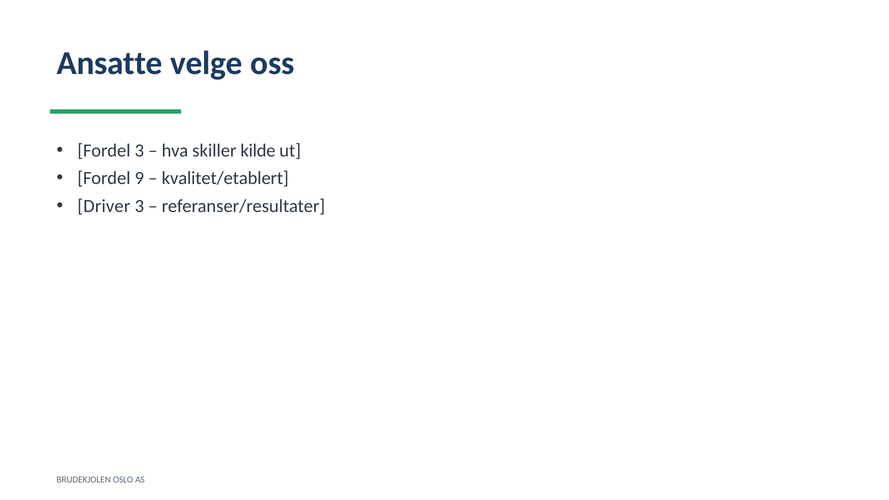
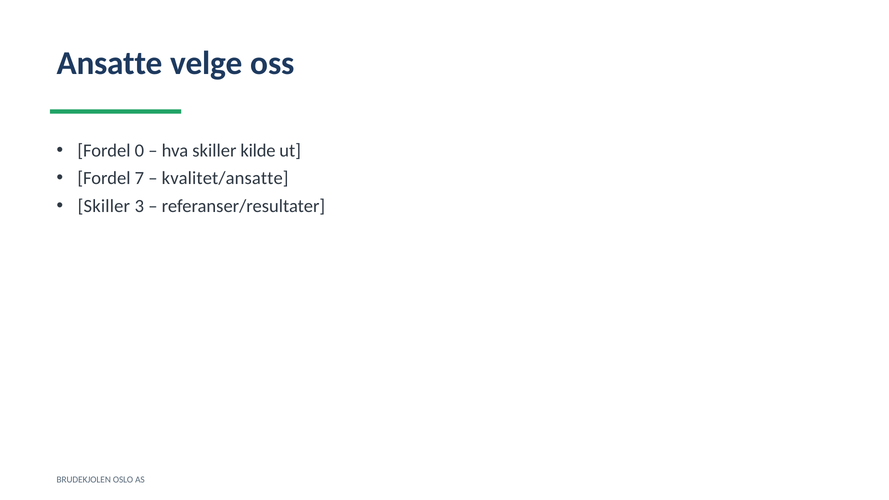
Fordel 3: 3 -> 0 (139, 151)
9: 9 -> 7 (139, 178)
kvalitet/etablert: kvalitet/etablert -> kvalitet/ansatte (225, 178)
Driver: Driver -> Skiller (104, 206)
